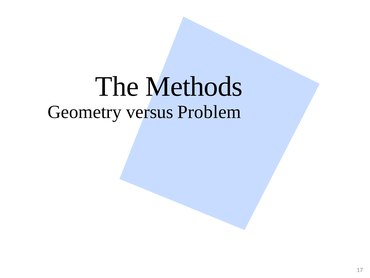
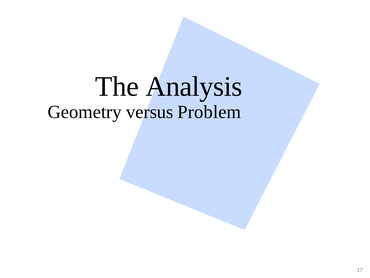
Methods: Methods -> Analysis (194, 86)
